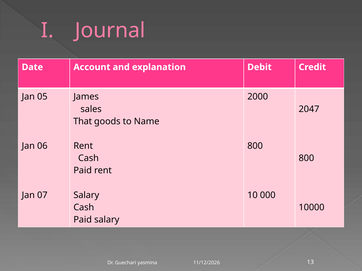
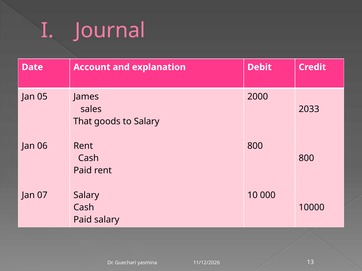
2047: 2047 -> 2033 (309, 109)
to Name: Name -> Salary (147, 122)
